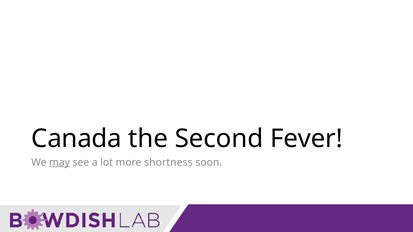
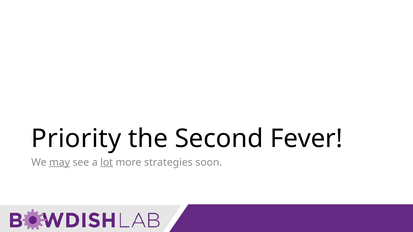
Canada: Canada -> Priority (76, 139)
lot underline: none -> present (107, 163)
shortness: shortness -> strategies (168, 163)
